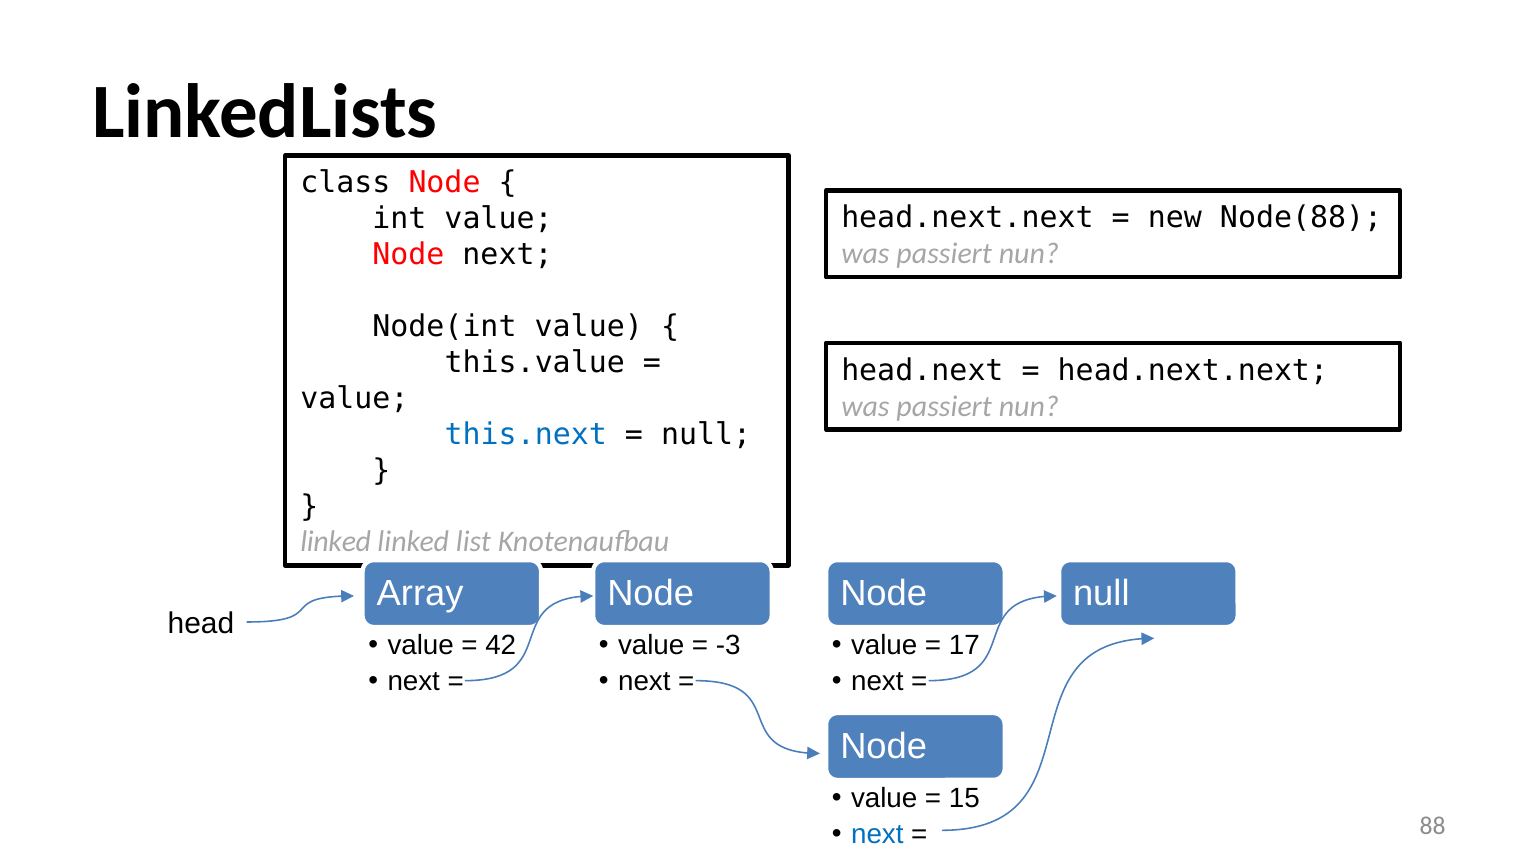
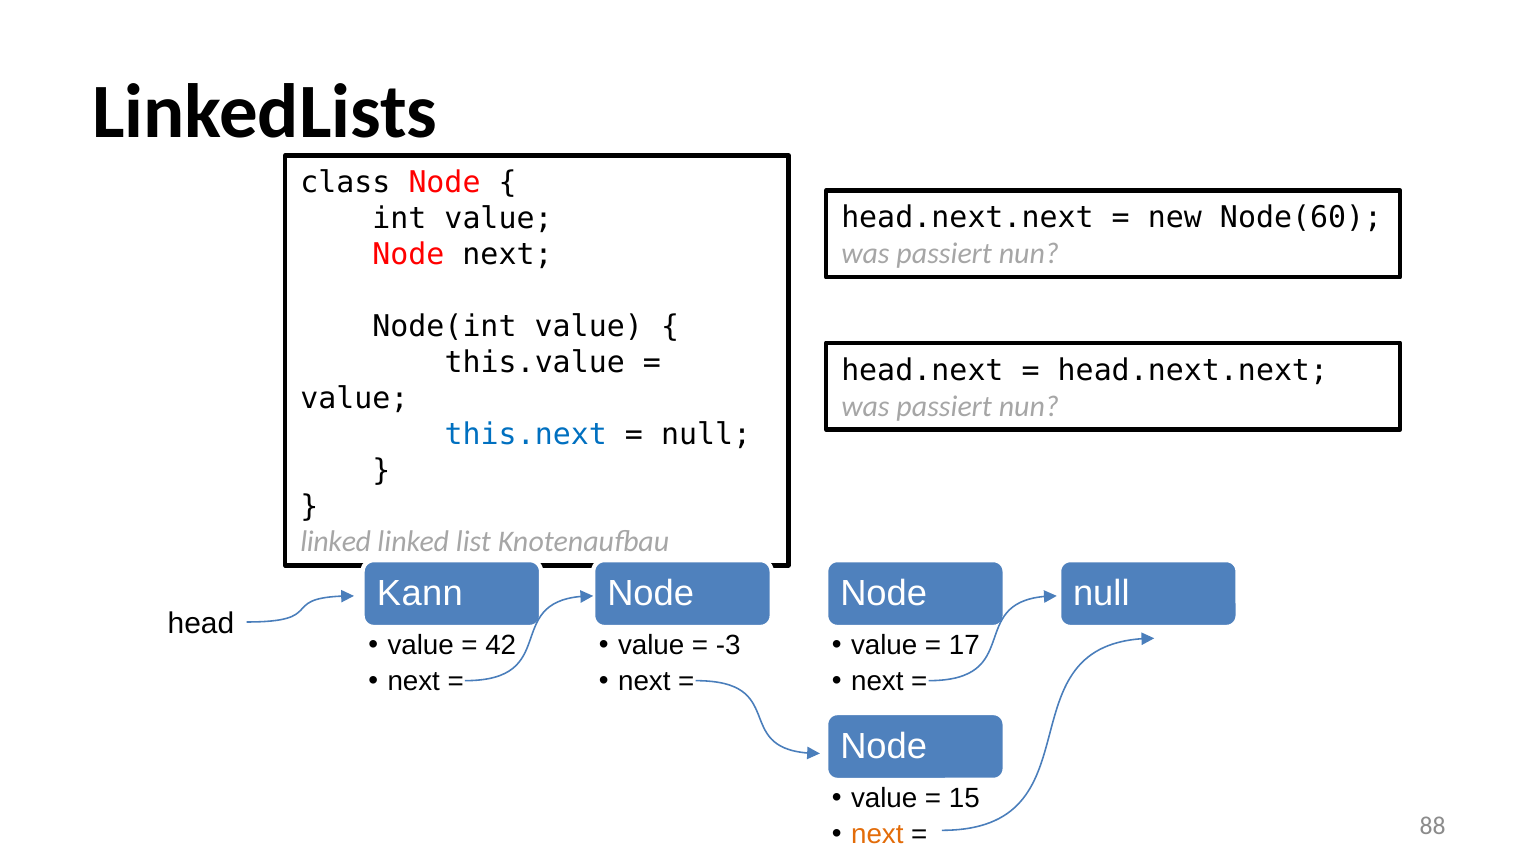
Node(88: Node(88 -> Node(60 (1301, 218)
Array: Array -> Kann (420, 593)
next colour: blue -> orange (877, 834)
